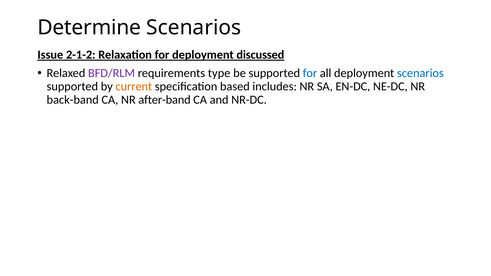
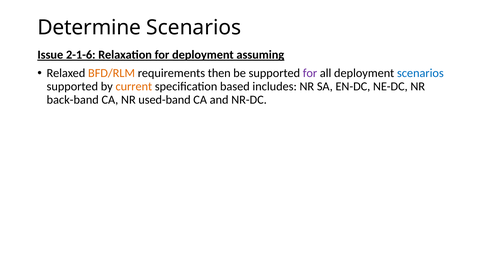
2-1-2: 2-1-2 -> 2-1-6 (81, 55)
discussed: discussed -> assuming (260, 55)
BFD/RLM colour: purple -> orange (112, 73)
type: type -> then (219, 73)
for colour: blue -> purple (310, 73)
after-band: after-band -> used-band (165, 100)
